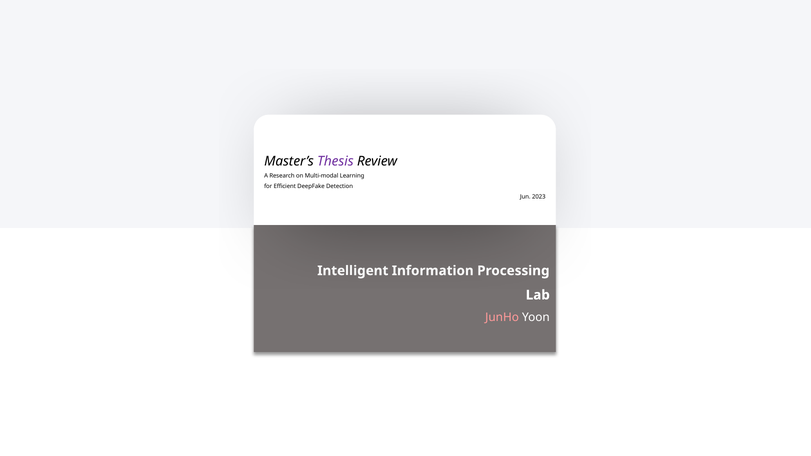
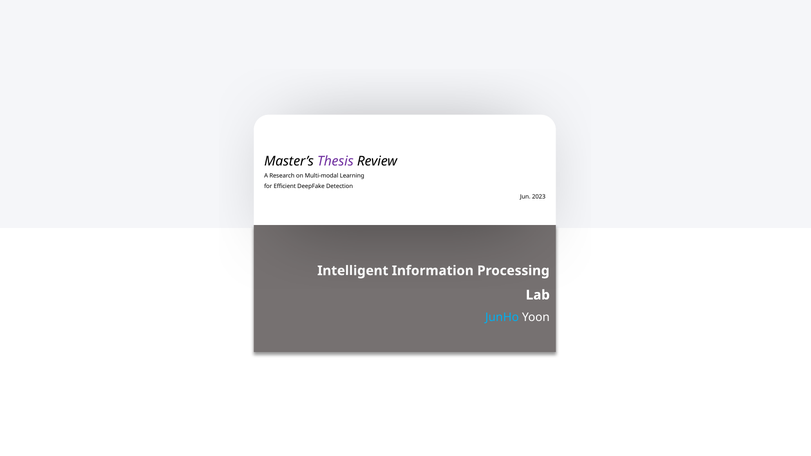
JunHo colour: pink -> light blue (502, 317)
